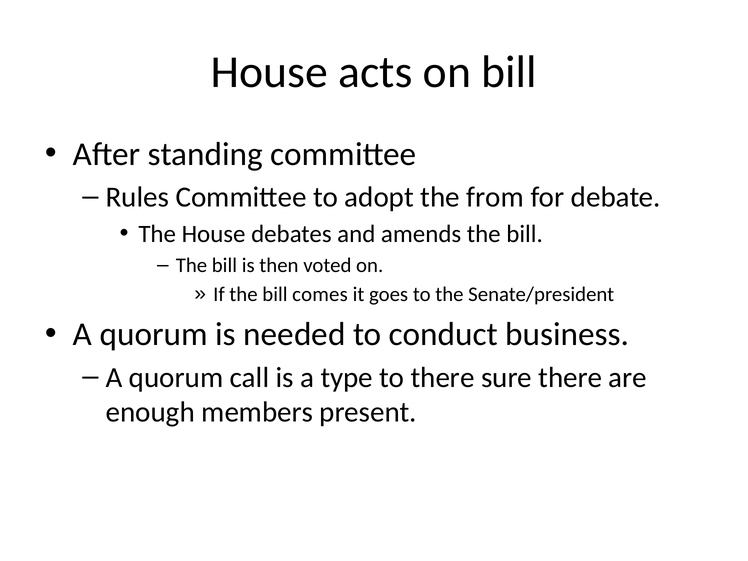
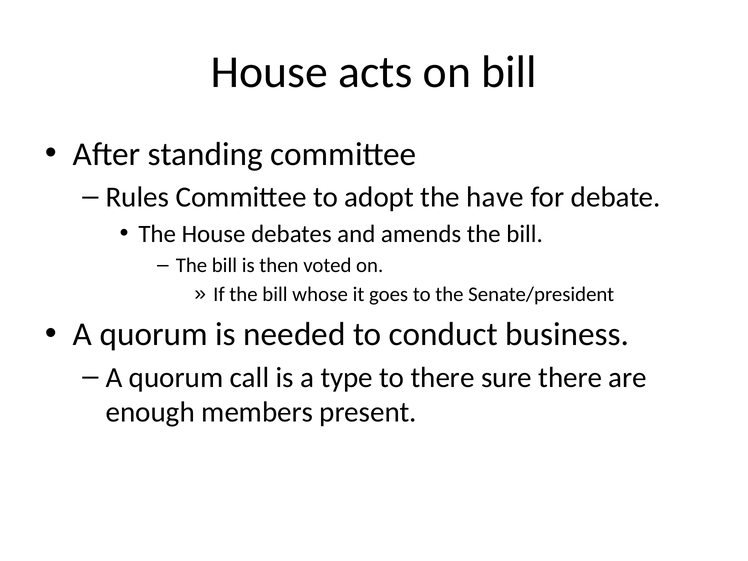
from: from -> have (495, 197)
comes: comes -> whose (320, 295)
